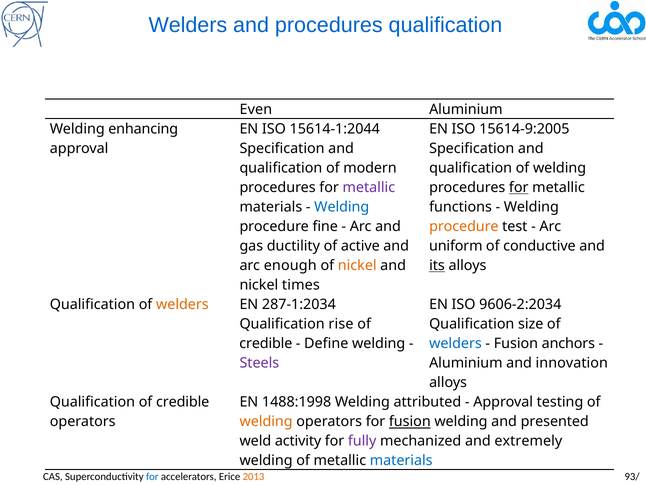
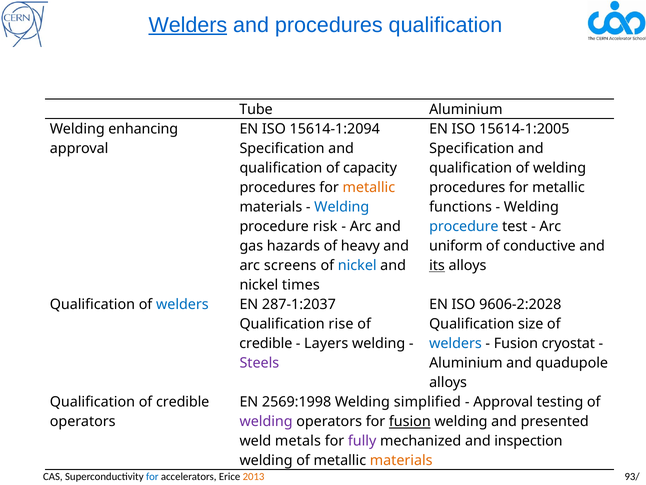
Welders underline: none -> present (188, 25)
Even: Even -> Tube (256, 109)
15614-1:2044: 15614-1:2044 -> 15614-1:2094 (335, 129)
15614-9:2005: 15614-9:2005 -> 15614-1:2005 (524, 129)
modern: modern -> capacity (370, 168)
metallic colour: purple -> orange (369, 187)
for underline: present -> none (519, 187)
fine: fine -> risk (325, 226)
procedure colour: orange -> blue (464, 226)
ductility: ductility -> hazards (293, 246)
active: active -> heavy (360, 246)
enough: enough -> screens (290, 265)
nickel colour: orange -> blue (357, 265)
welders colour: orange -> blue (182, 304)
287-1:2034: 287-1:2034 -> 287-1:2037 (299, 304)
9606-2:2034: 9606-2:2034 -> 9606-2:2028 (520, 304)
Define: Define -> Layers (326, 343)
anchors: anchors -> cryostat (568, 343)
innovation: innovation -> quadupole (572, 363)
1488:1998: 1488:1998 -> 2569:1998 (297, 402)
attributed: attributed -> simplified (427, 402)
welding colour: orange -> purple (266, 421)
activity: activity -> metals (298, 441)
extremely: extremely -> inspection (528, 441)
materials colour: blue -> orange (401, 460)
